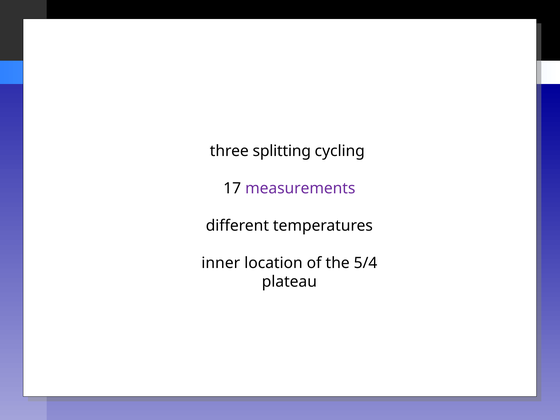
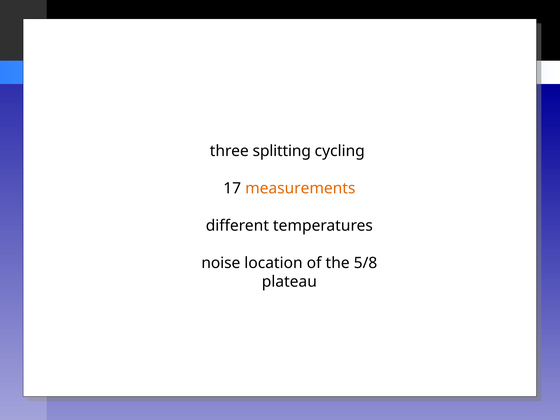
measurements colour: purple -> orange (300, 188)
inner: inner -> noise (221, 263)
5/4: 5/4 -> 5/8 (365, 263)
